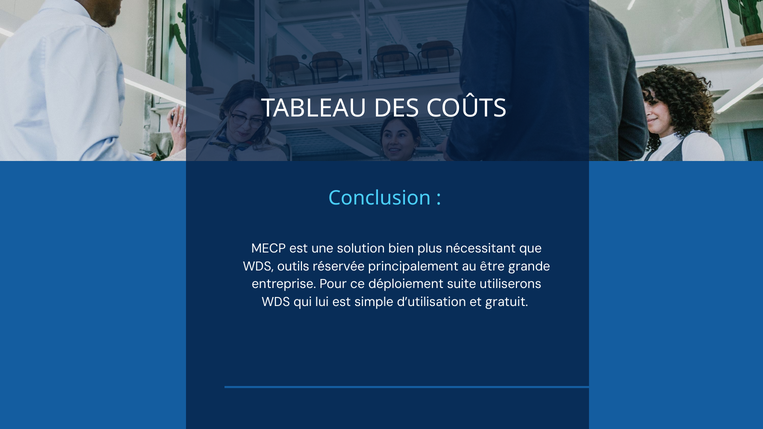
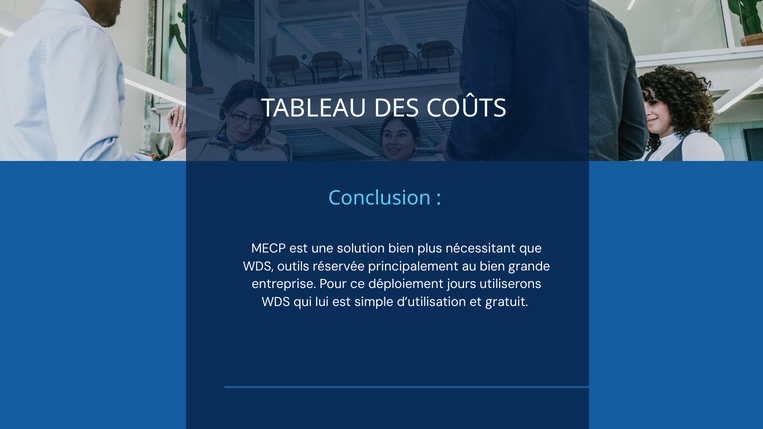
au être: être -> bien (492, 266)
suite: suite -> jours (462, 284)
